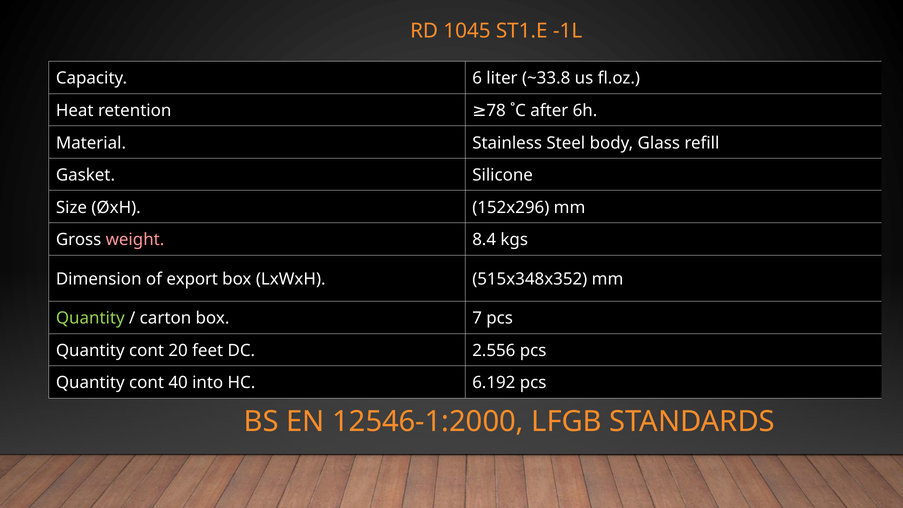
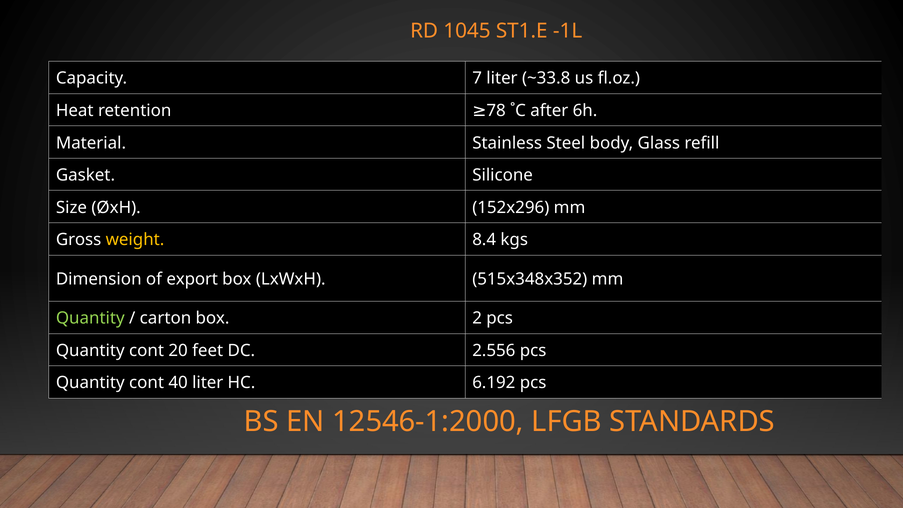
6: 6 -> 7 (477, 78)
weight colour: pink -> yellow (135, 240)
7: 7 -> 2 (477, 318)
40 into: into -> liter (208, 383)
